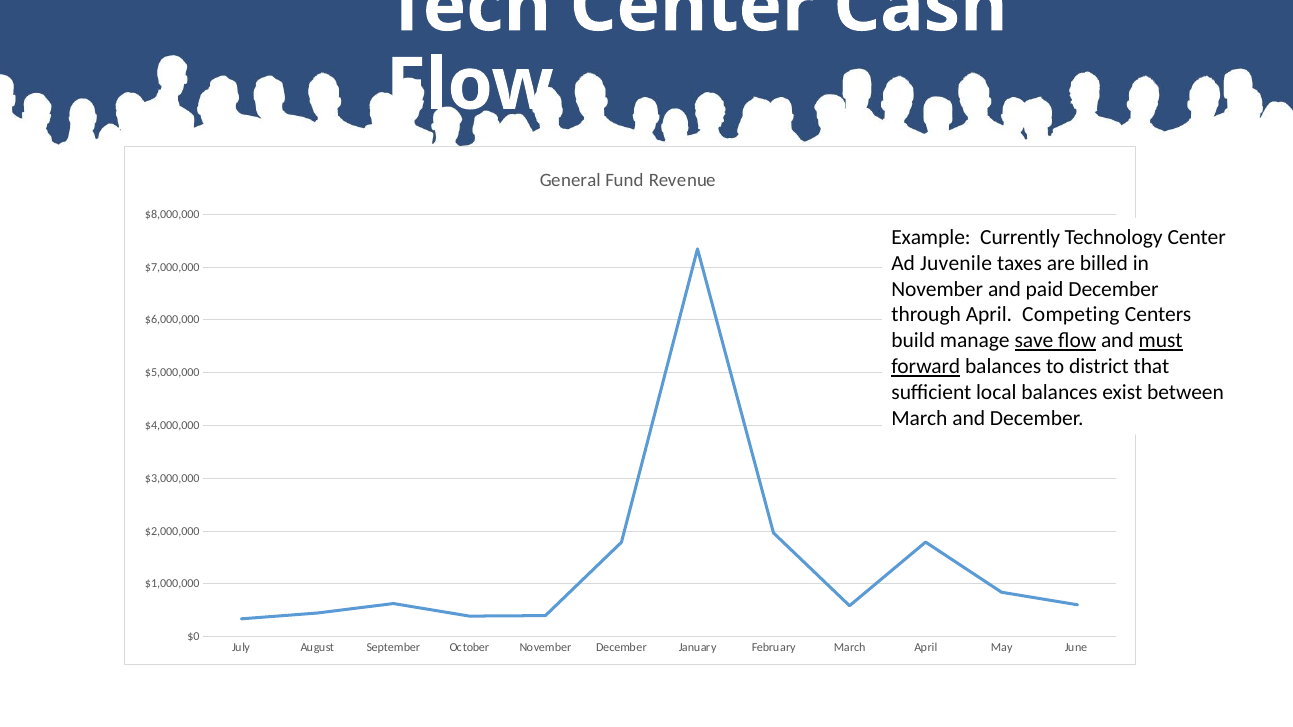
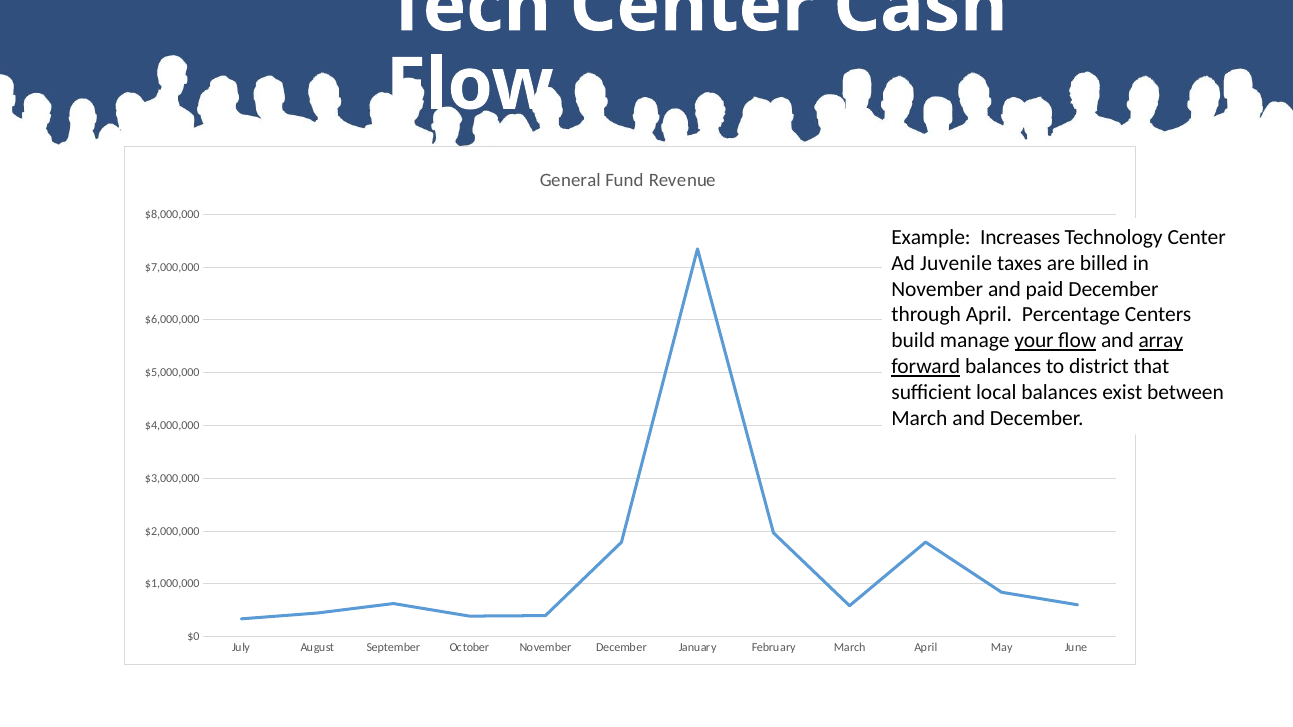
Currently: Currently -> Increases (1020, 237)
Competing: Competing -> Percentage (1071, 315)
save: save -> your (1034, 341)
must: must -> array (1161, 341)
